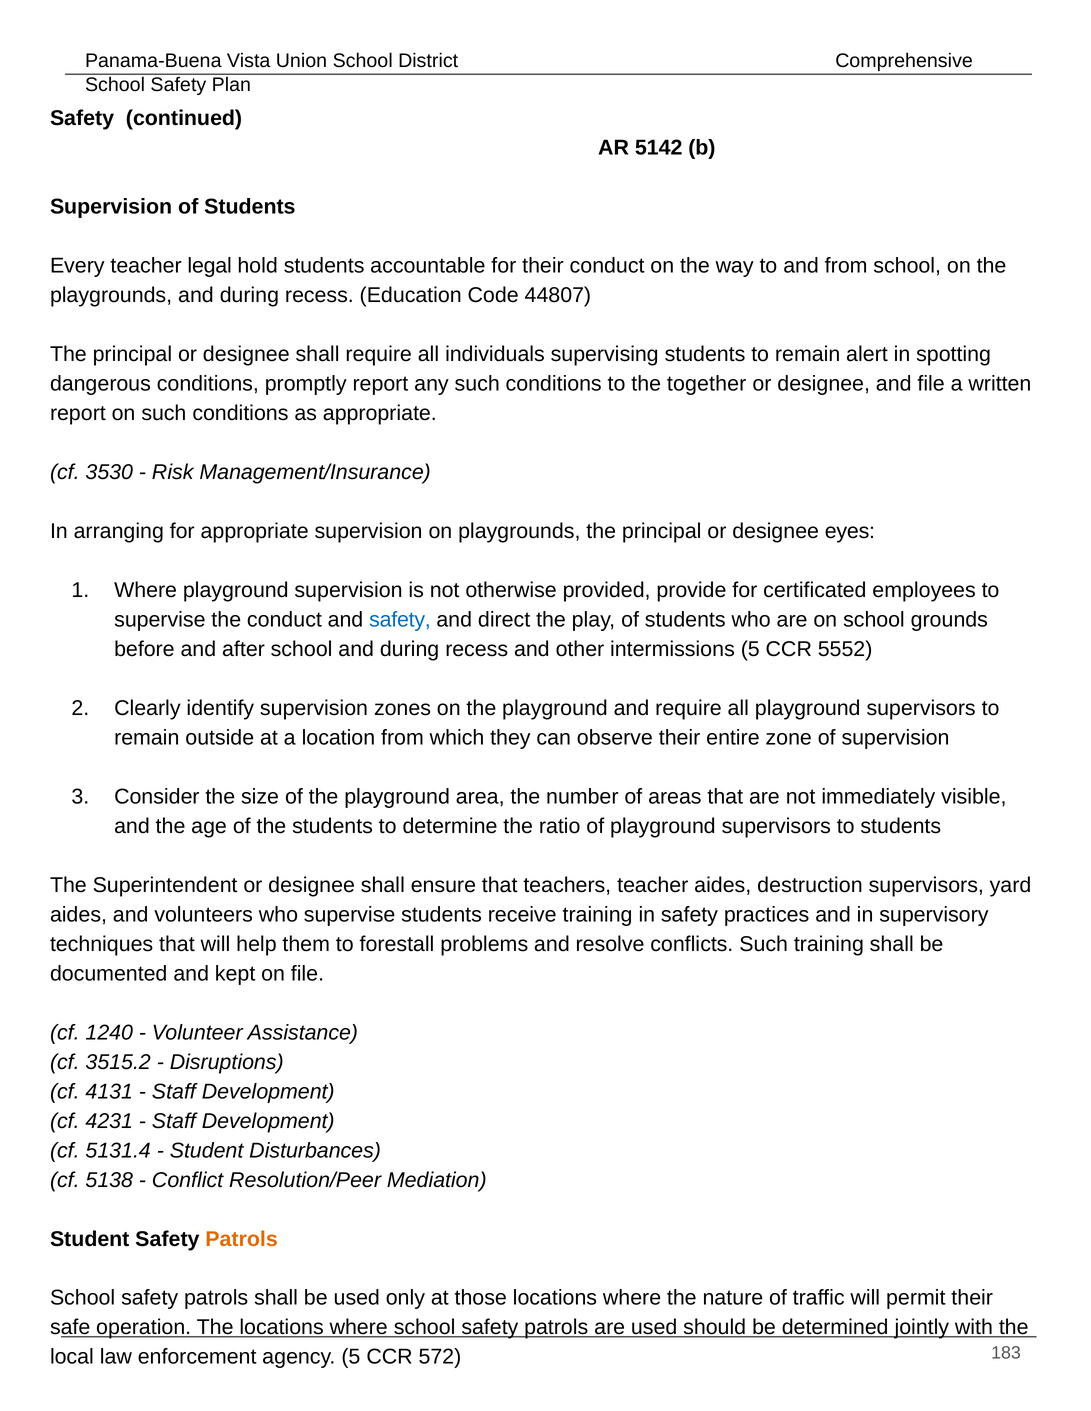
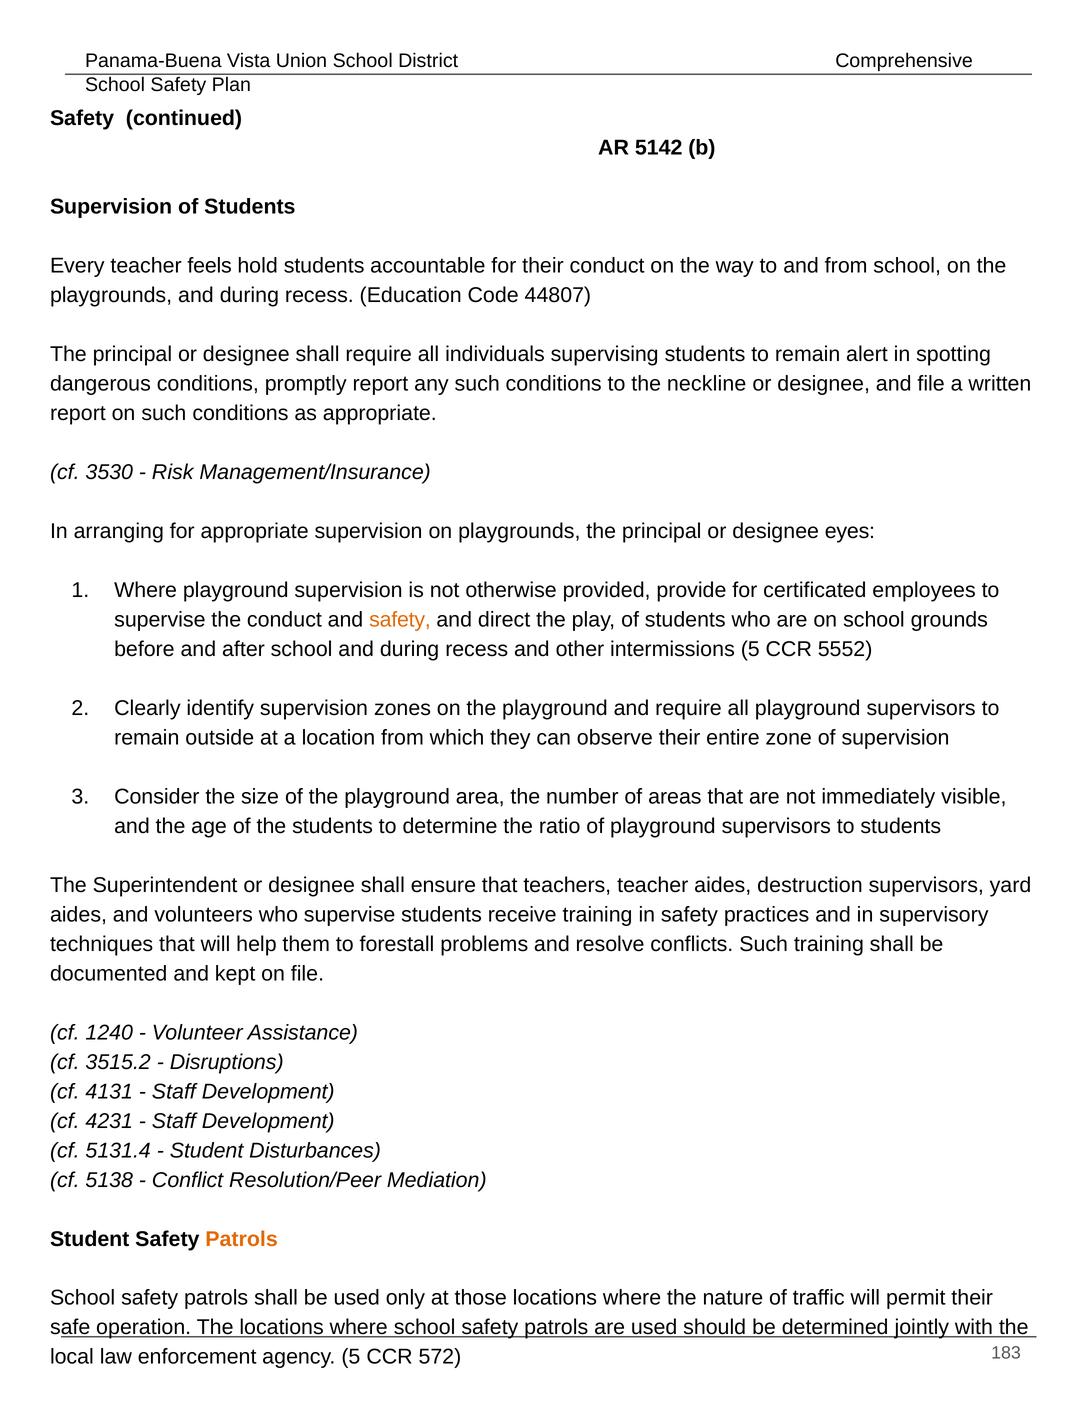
legal: legal -> feels (210, 266)
together: together -> neckline (707, 384)
safety colour: blue -> orange (400, 620)
